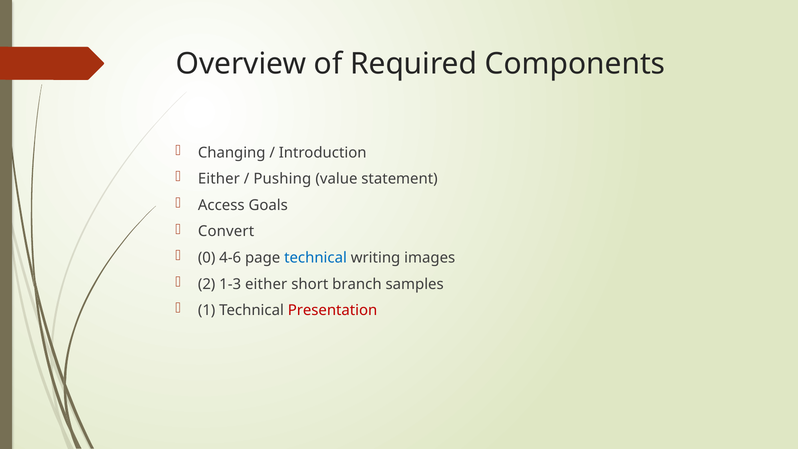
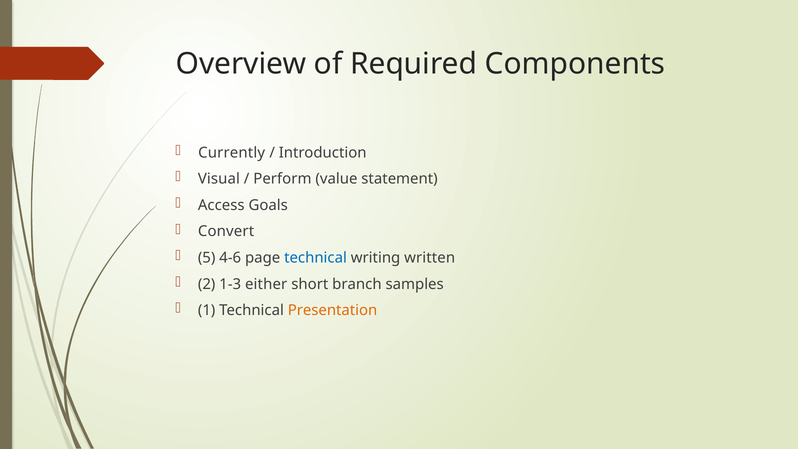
Changing: Changing -> Currently (232, 153)
Either: Either -> Visual (219, 179)
Pushing: Pushing -> Perform (282, 179)
0: 0 -> 5 (207, 258)
images: images -> written (430, 258)
Presentation colour: red -> orange (333, 310)
